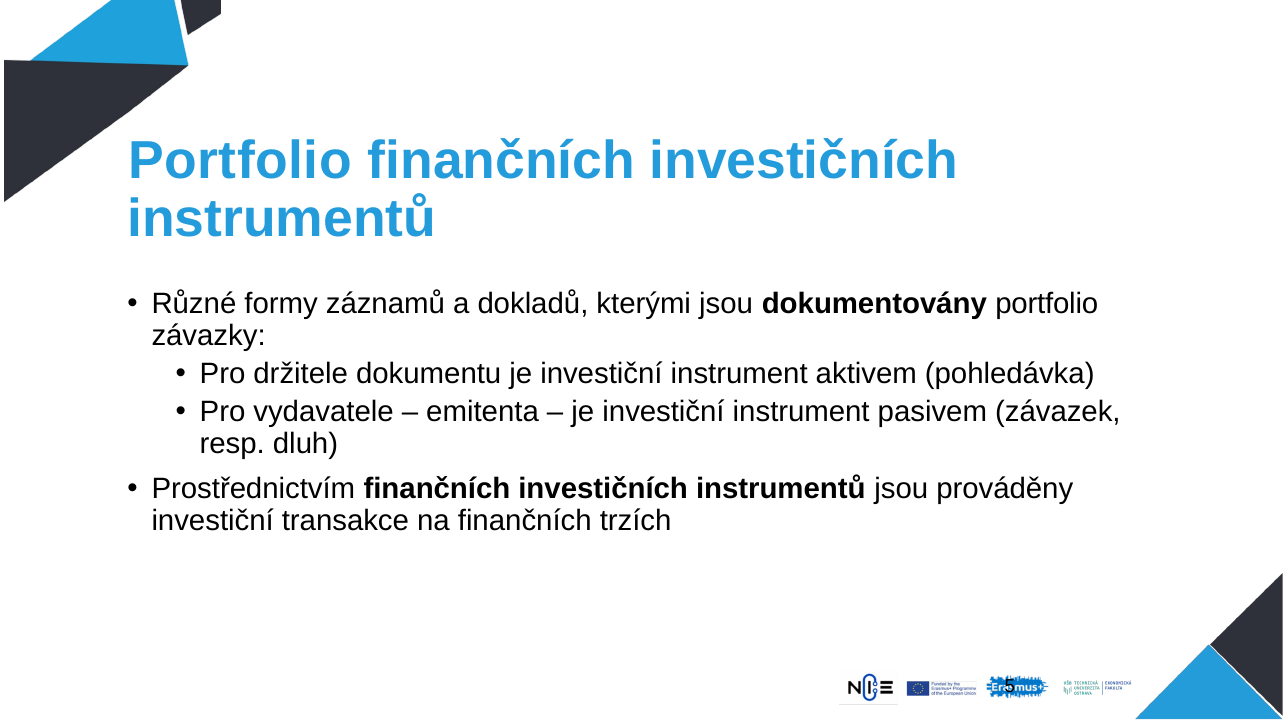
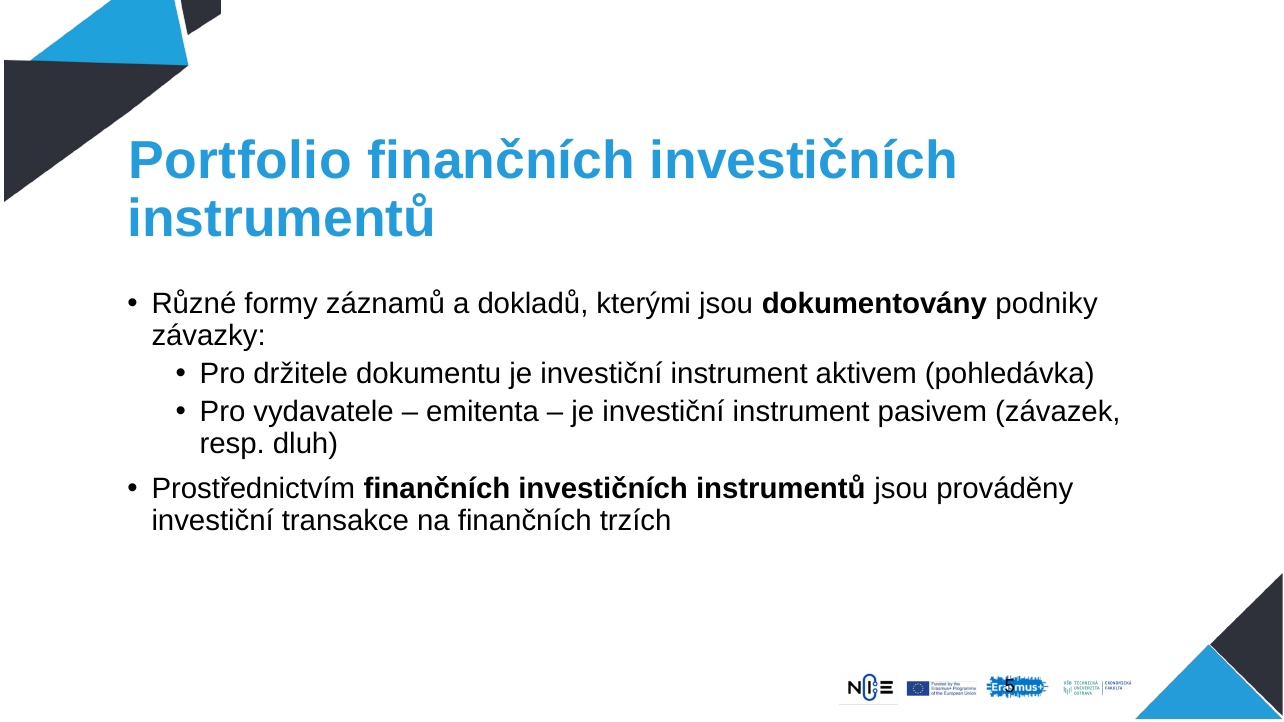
dokumentovány portfolio: portfolio -> podniky (1047, 304)
